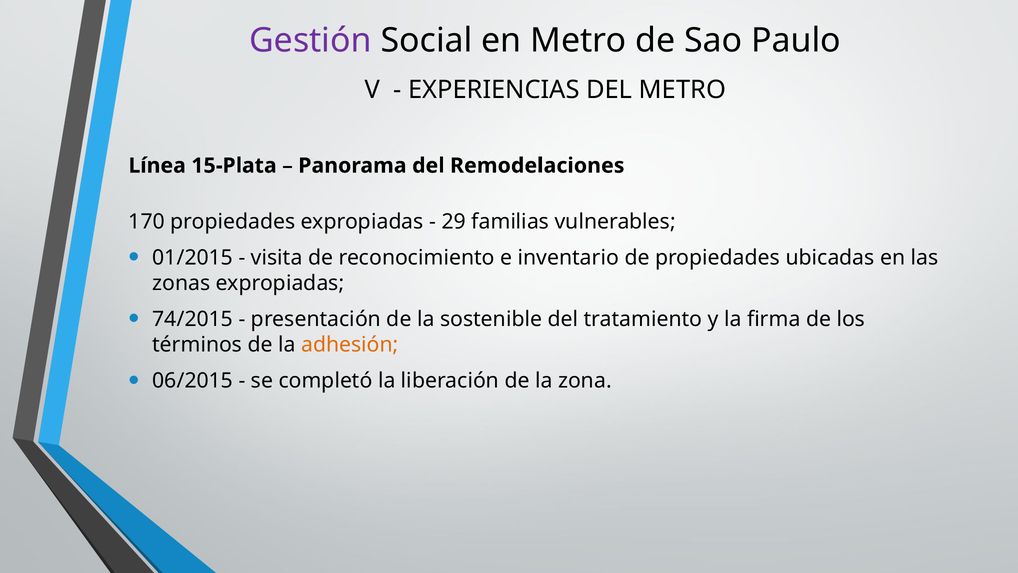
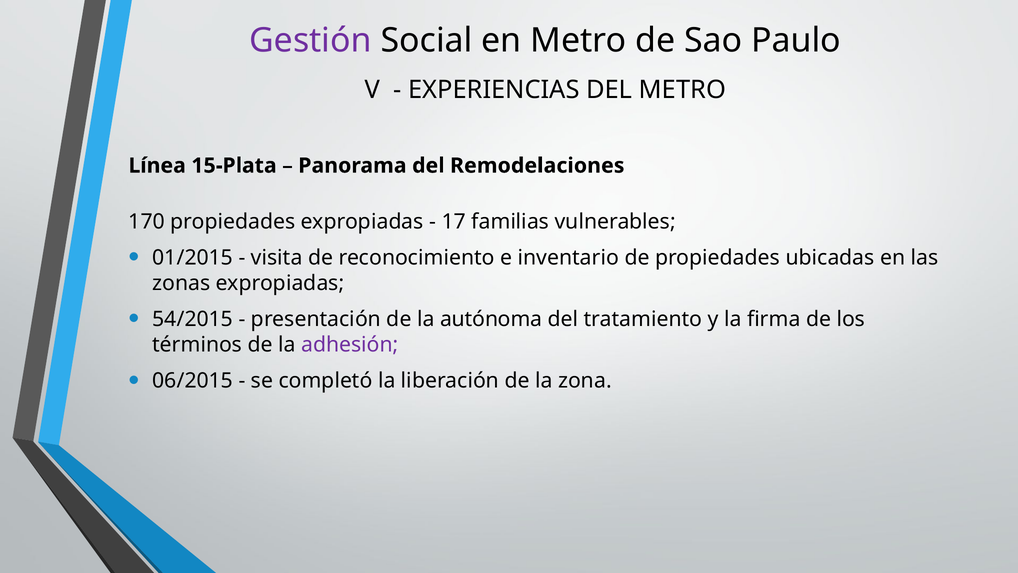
29: 29 -> 17 (454, 221)
74/2015: 74/2015 -> 54/2015 (193, 319)
sostenible: sostenible -> autónoma (491, 319)
adhesión colour: orange -> purple (350, 345)
